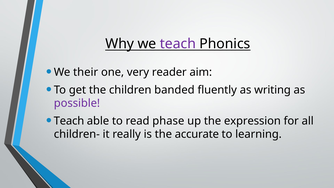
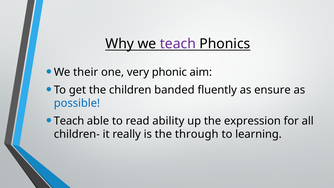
reader: reader -> phonic (169, 72)
writing: writing -> ensure (272, 90)
possible colour: purple -> blue (77, 103)
phase: phase -> ability (168, 121)
accurate: accurate -> through (197, 134)
